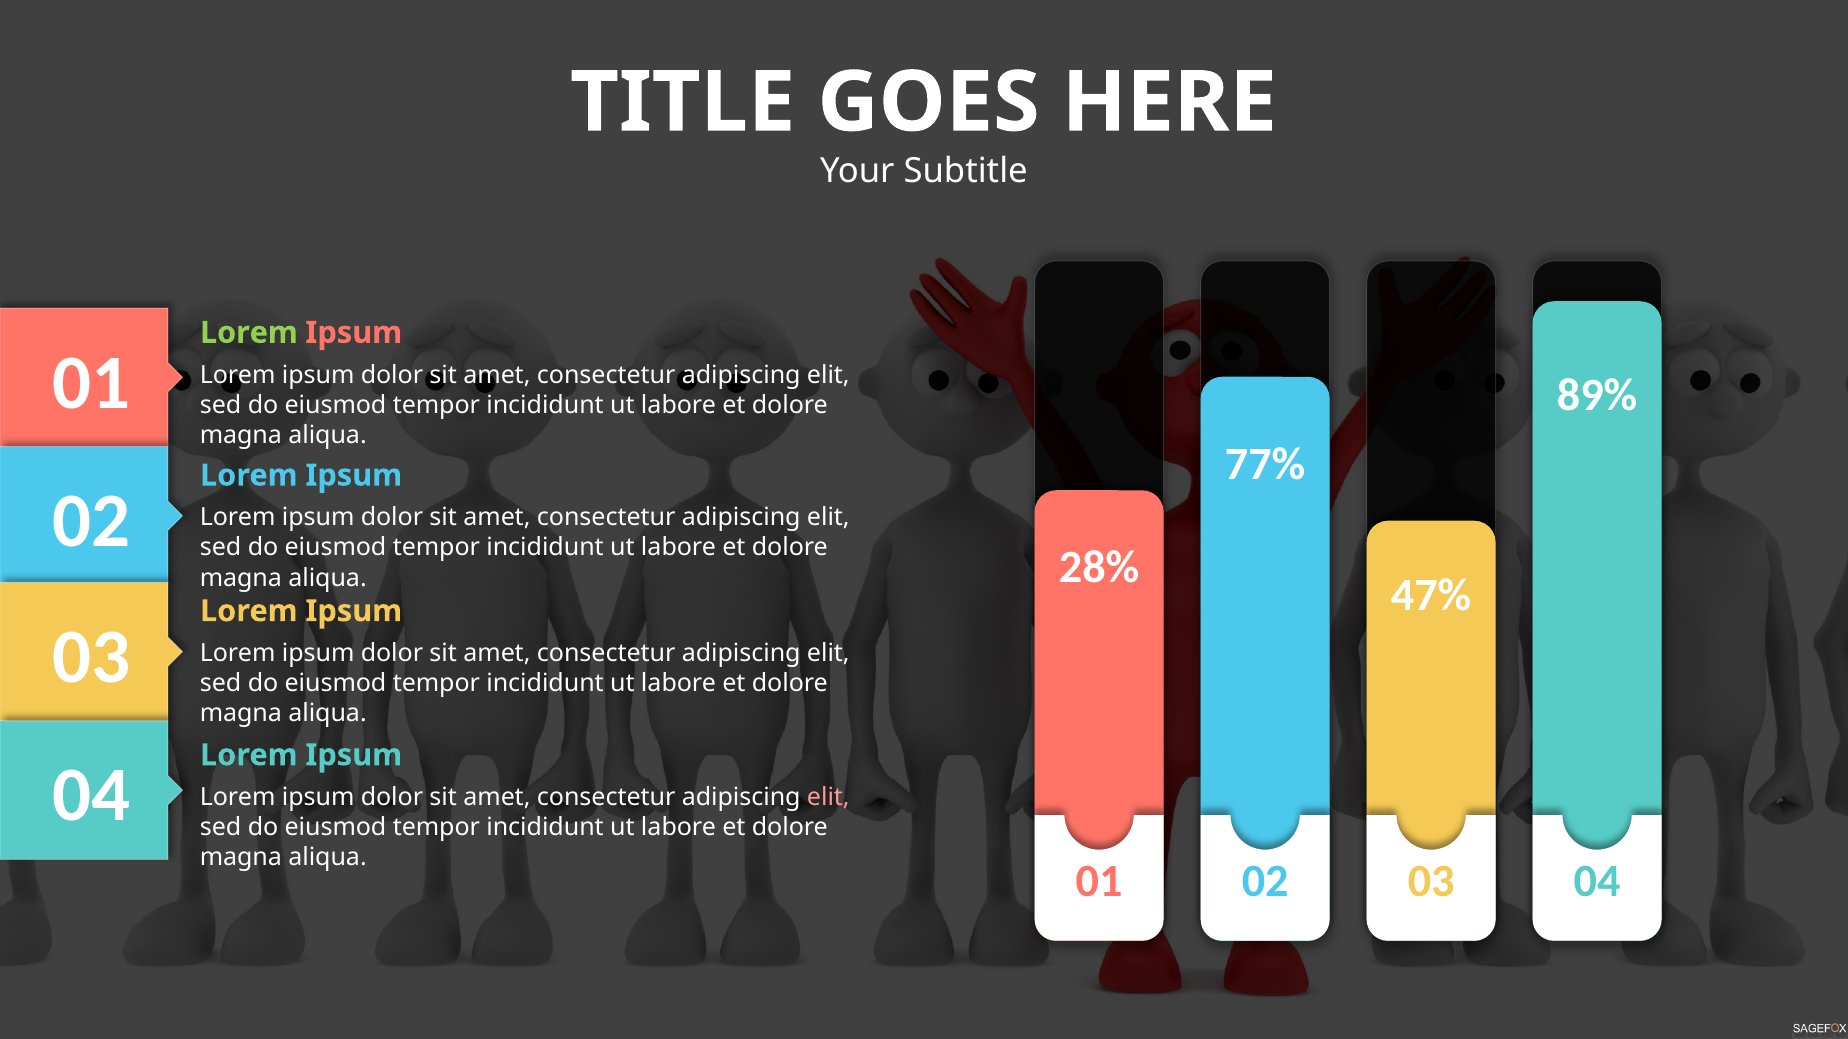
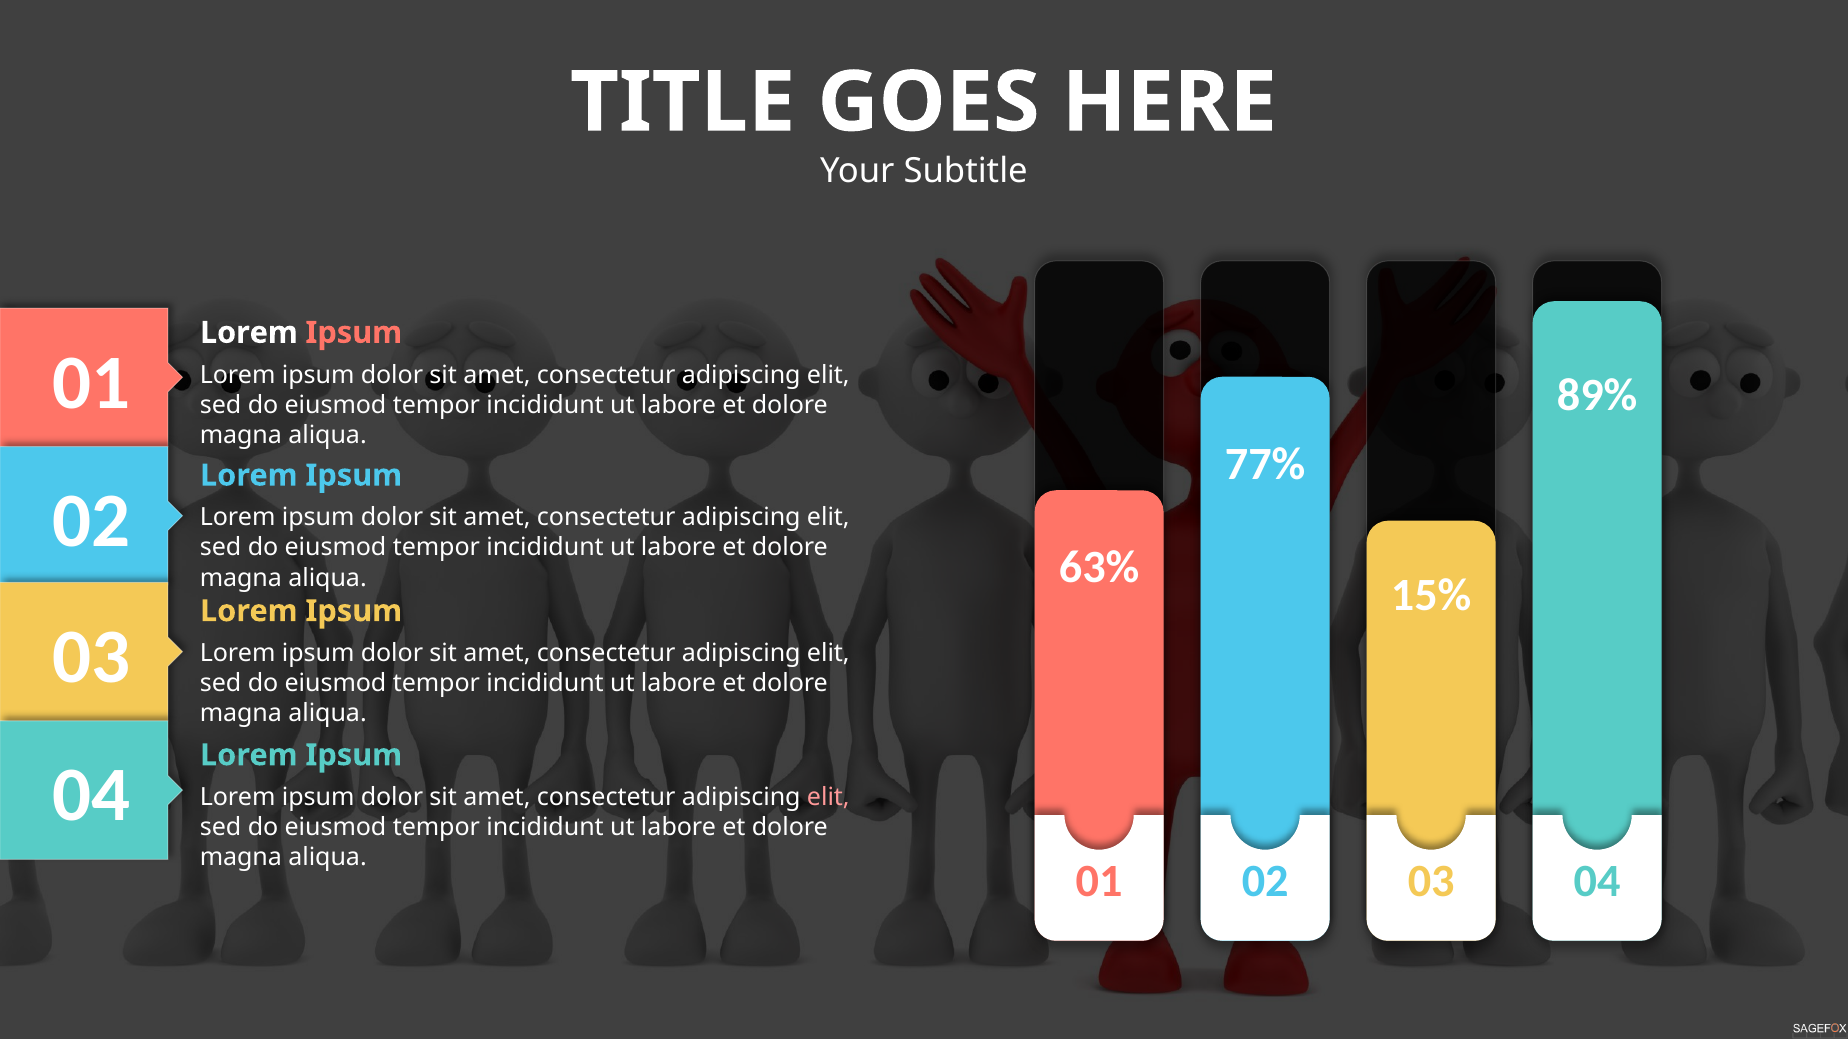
Lorem colour: light green -> white (249, 333)
28%: 28% -> 63% (1099, 568)
47%: 47% -> 15% (1431, 596)
